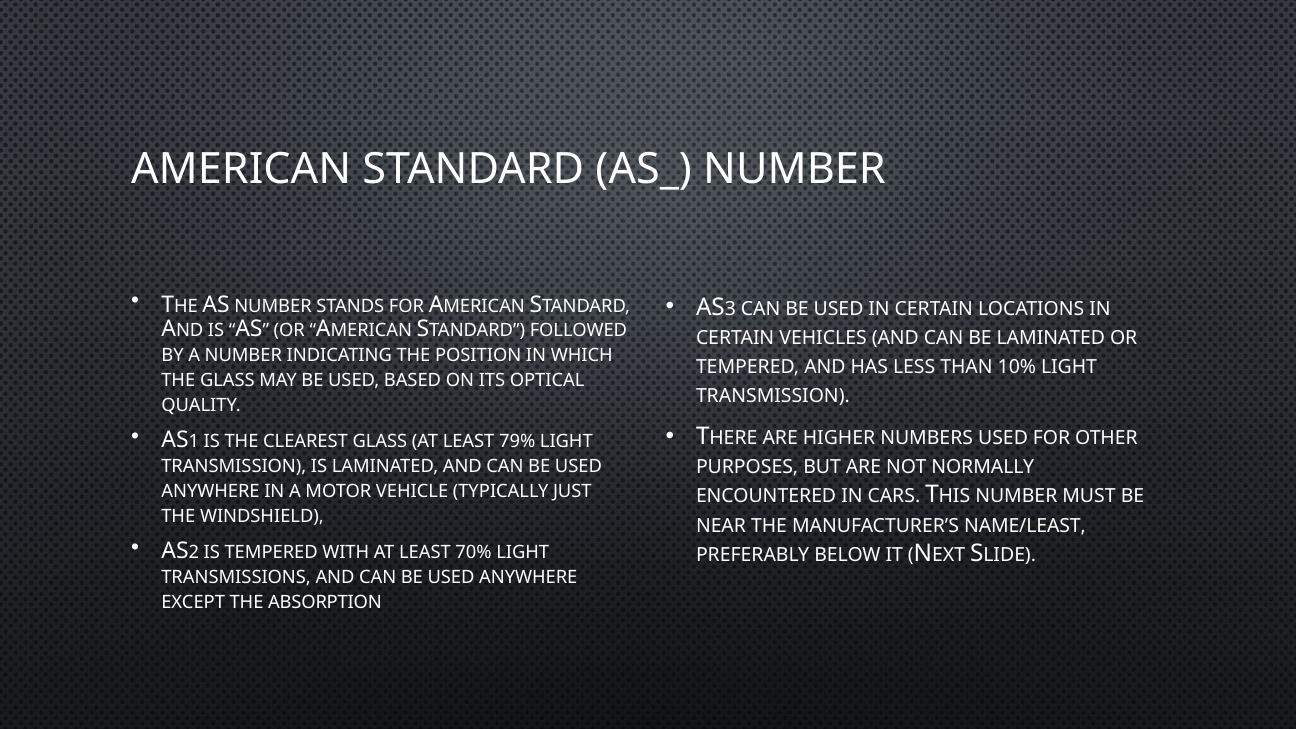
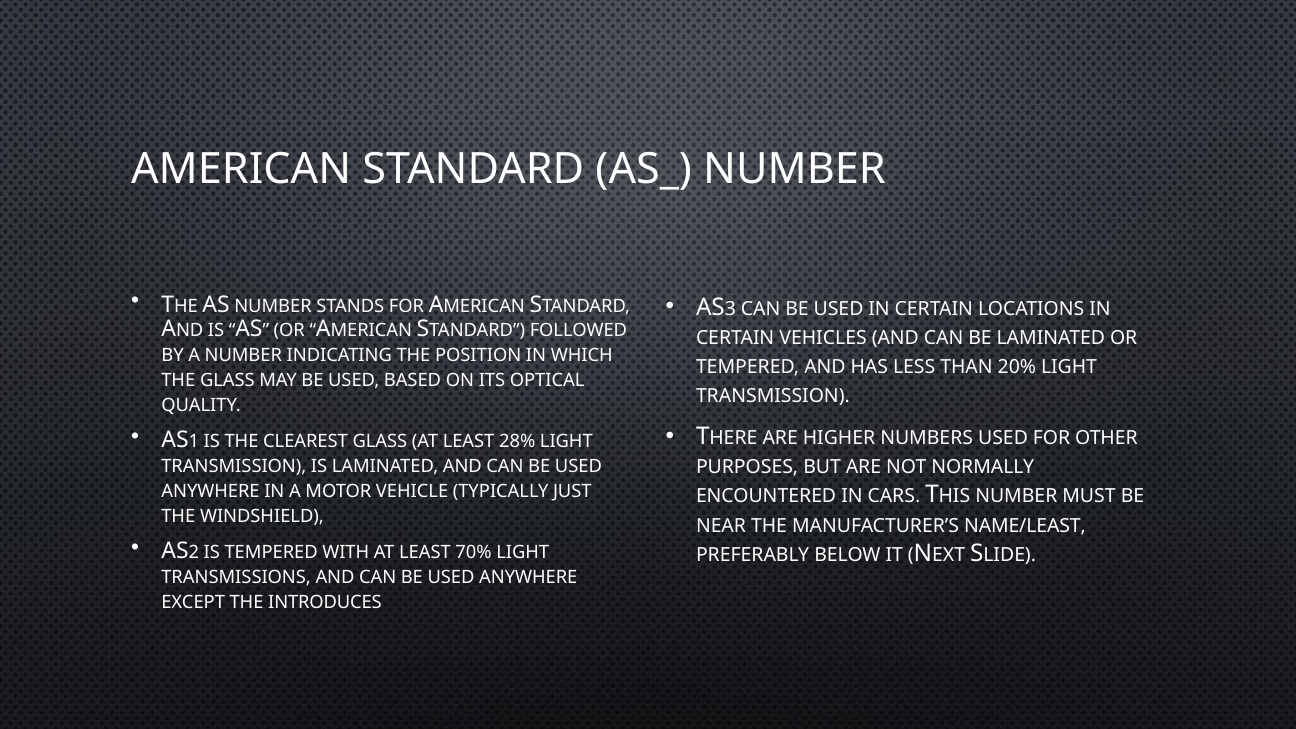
10%: 10% -> 20% (1017, 367)
79%: 79% -> 28% (517, 442)
ABSORPTION: ABSORPTION -> INTRODUCES (325, 602)
